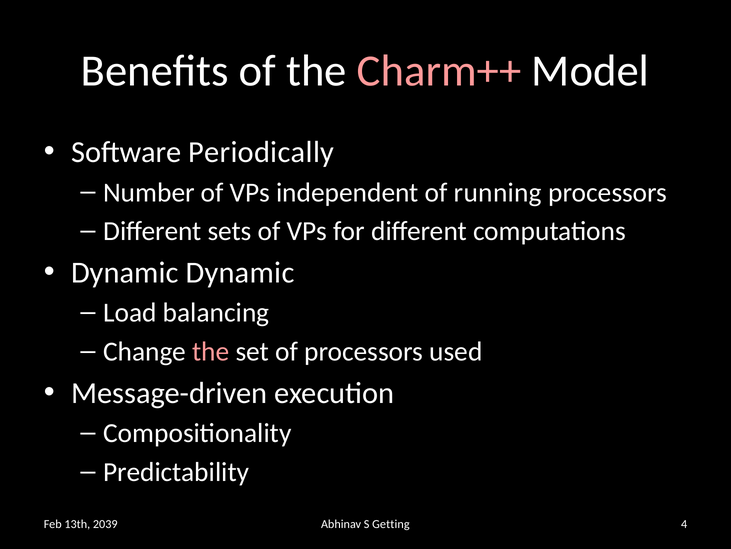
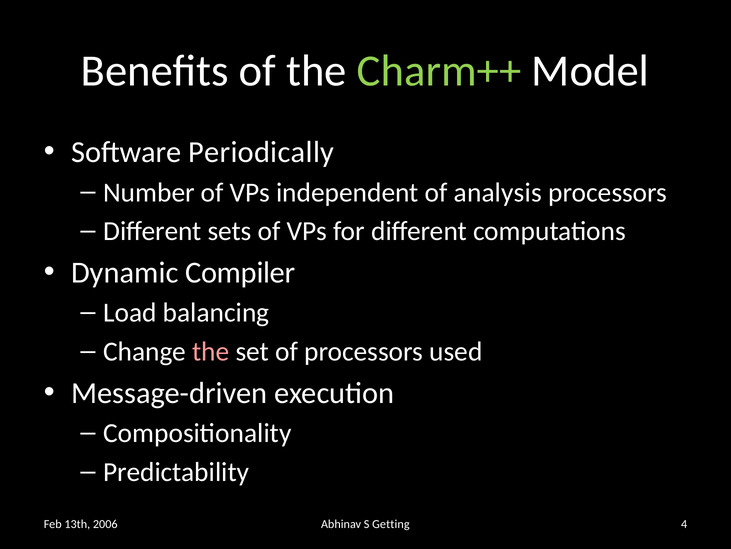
Charm++ colour: pink -> light green (439, 71)
running: running -> analysis (498, 192)
Dynamic Dynamic: Dynamic -> Compiler (240, 272)
2039: 2039 -> 2006 (105, 524)
